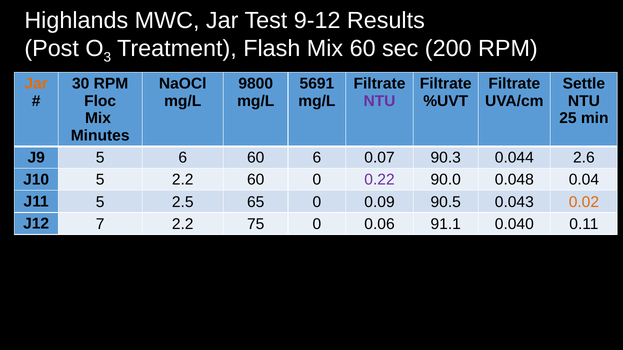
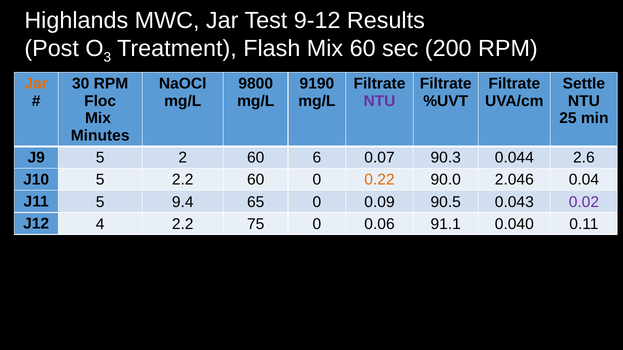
5691: 5691 -> 9190 (317, 84)
5 6: 6 -> 2 (183, 158)
0.22 colour: purple -> orange (380, 180)
0.048: 0.048 -> 2.046 (514, 180)
2.5: 2.5 -> 9.4 (183, 202)
0.02 colour: orange -> purple (584, 202)
7: 7 -> 4 (100, 224)
